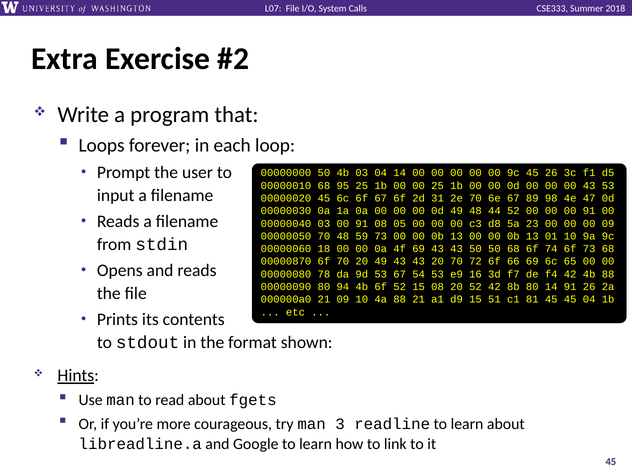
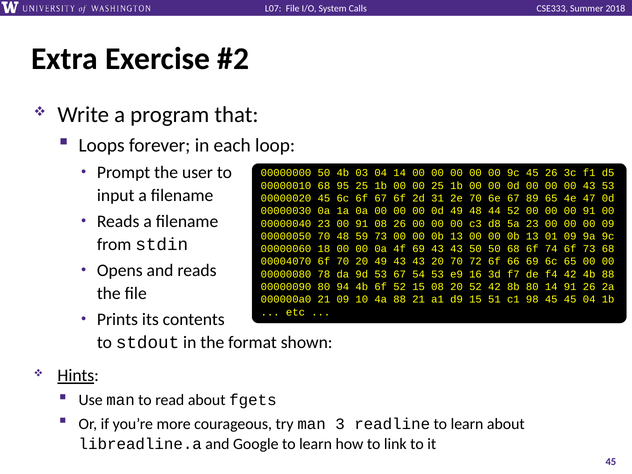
89 98: 98 -> 65 (551, 198)
00000040 03: 03 -> 23 (324, 224)
08 05: 05 -> 26 (400, 224)
01 10: 10 -> 09 (570, 236)
00000870: 00000870 -> 00004070 (286, 261)
81: 81 -> 98 (532, 299)
